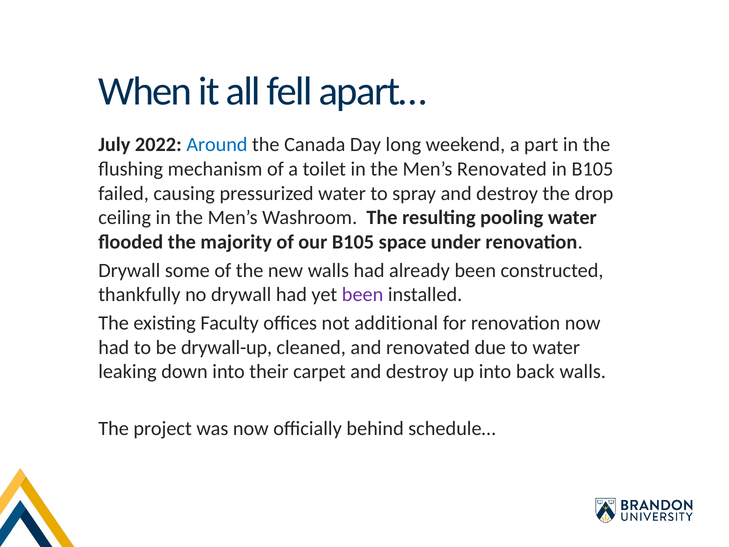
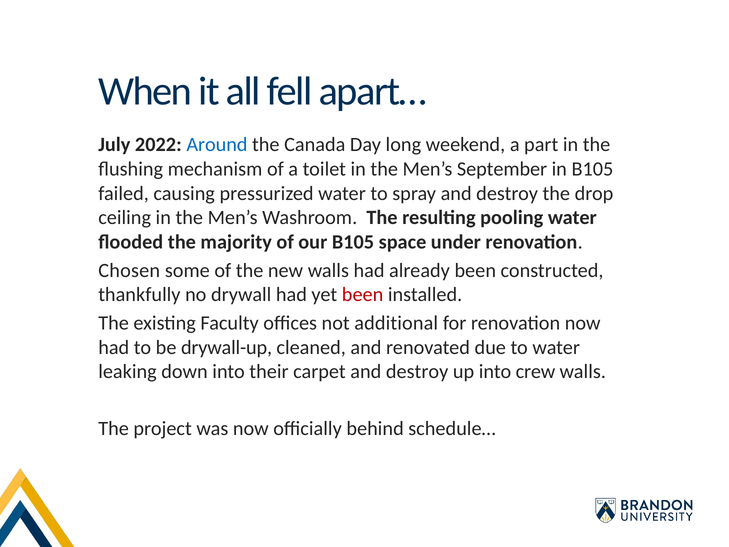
Men’s Renovated: Renovated -> September (502, 169)
Drywall: Drywall -> Chosen (129, 270)
been colour: purple -> red (363, 295)
back: back -> crew (536, 372)
